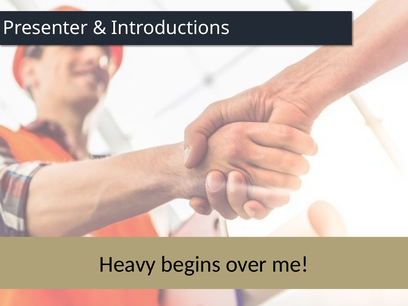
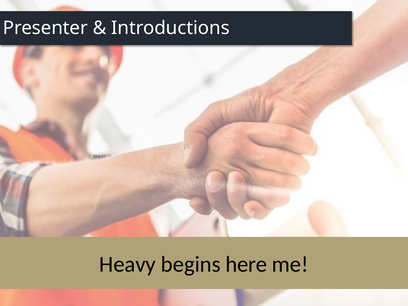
over: over -> here (246, 264)
